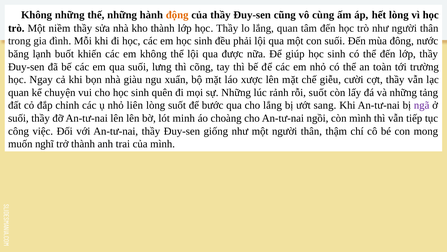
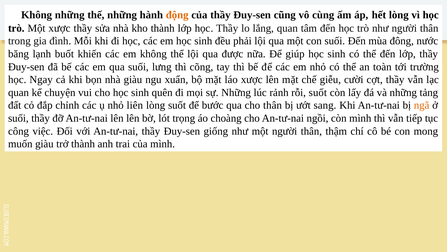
Một niềm: niềm -> xược (60, 28)
cho lắng: lắng -> thân (273, 105)
ngã colour: purple -> orange (422, 105)
minh: minh -> trọng (184, 118)
muốn nghĩ: nghĩ -> giàu (44, 144)
